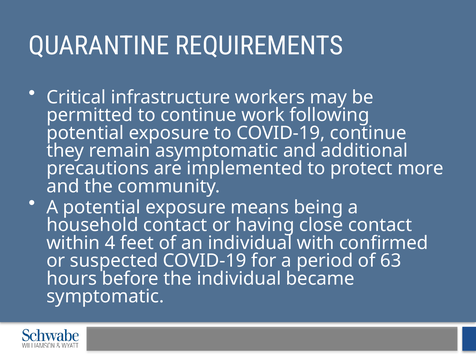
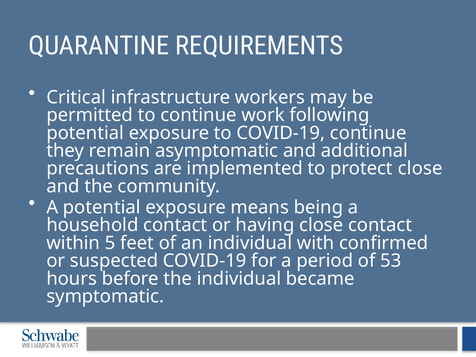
protect more: more -> close (420, 168)
4: 4 -> 5 (110, 243)
63: 63 -> 53 (391, 261)
